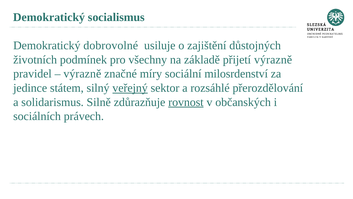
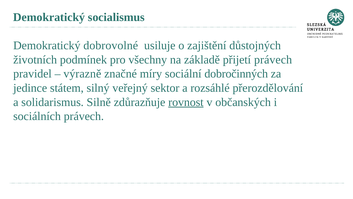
přijetí výrazně: výrazně -> právech (273, 60)
milosrdenství: milosrdenství -> dobročinných (236, 74)
veřejný underline: present -> none (130, 88)
